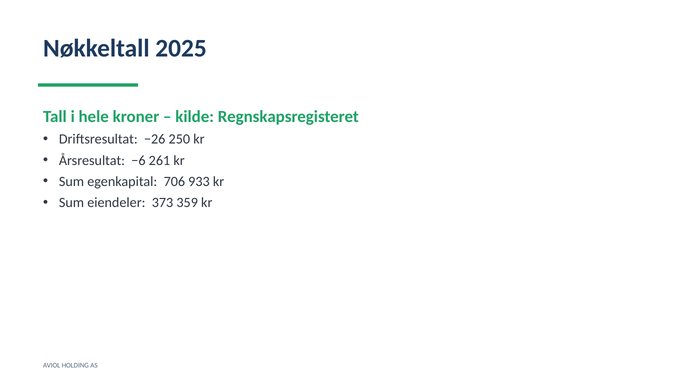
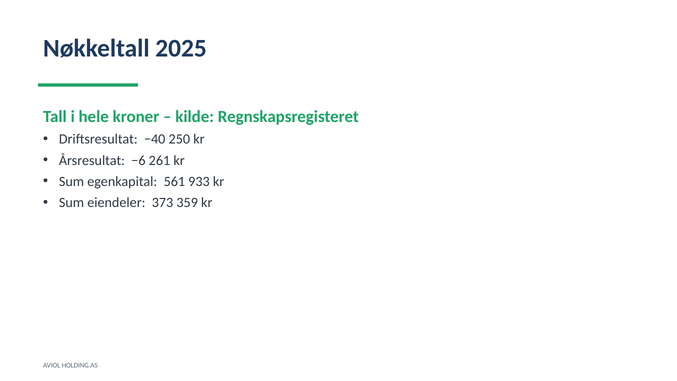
−26: −26 -> −40 (155, 139)
706: 706 -> 561 (174, 182)
